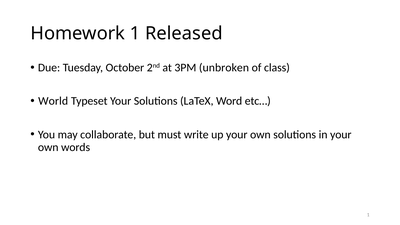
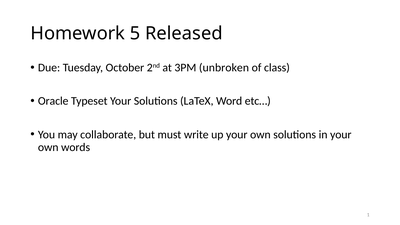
Homework 1: 1 -> 5 (135, 34)
World: World -> Oracle (53, 101)
